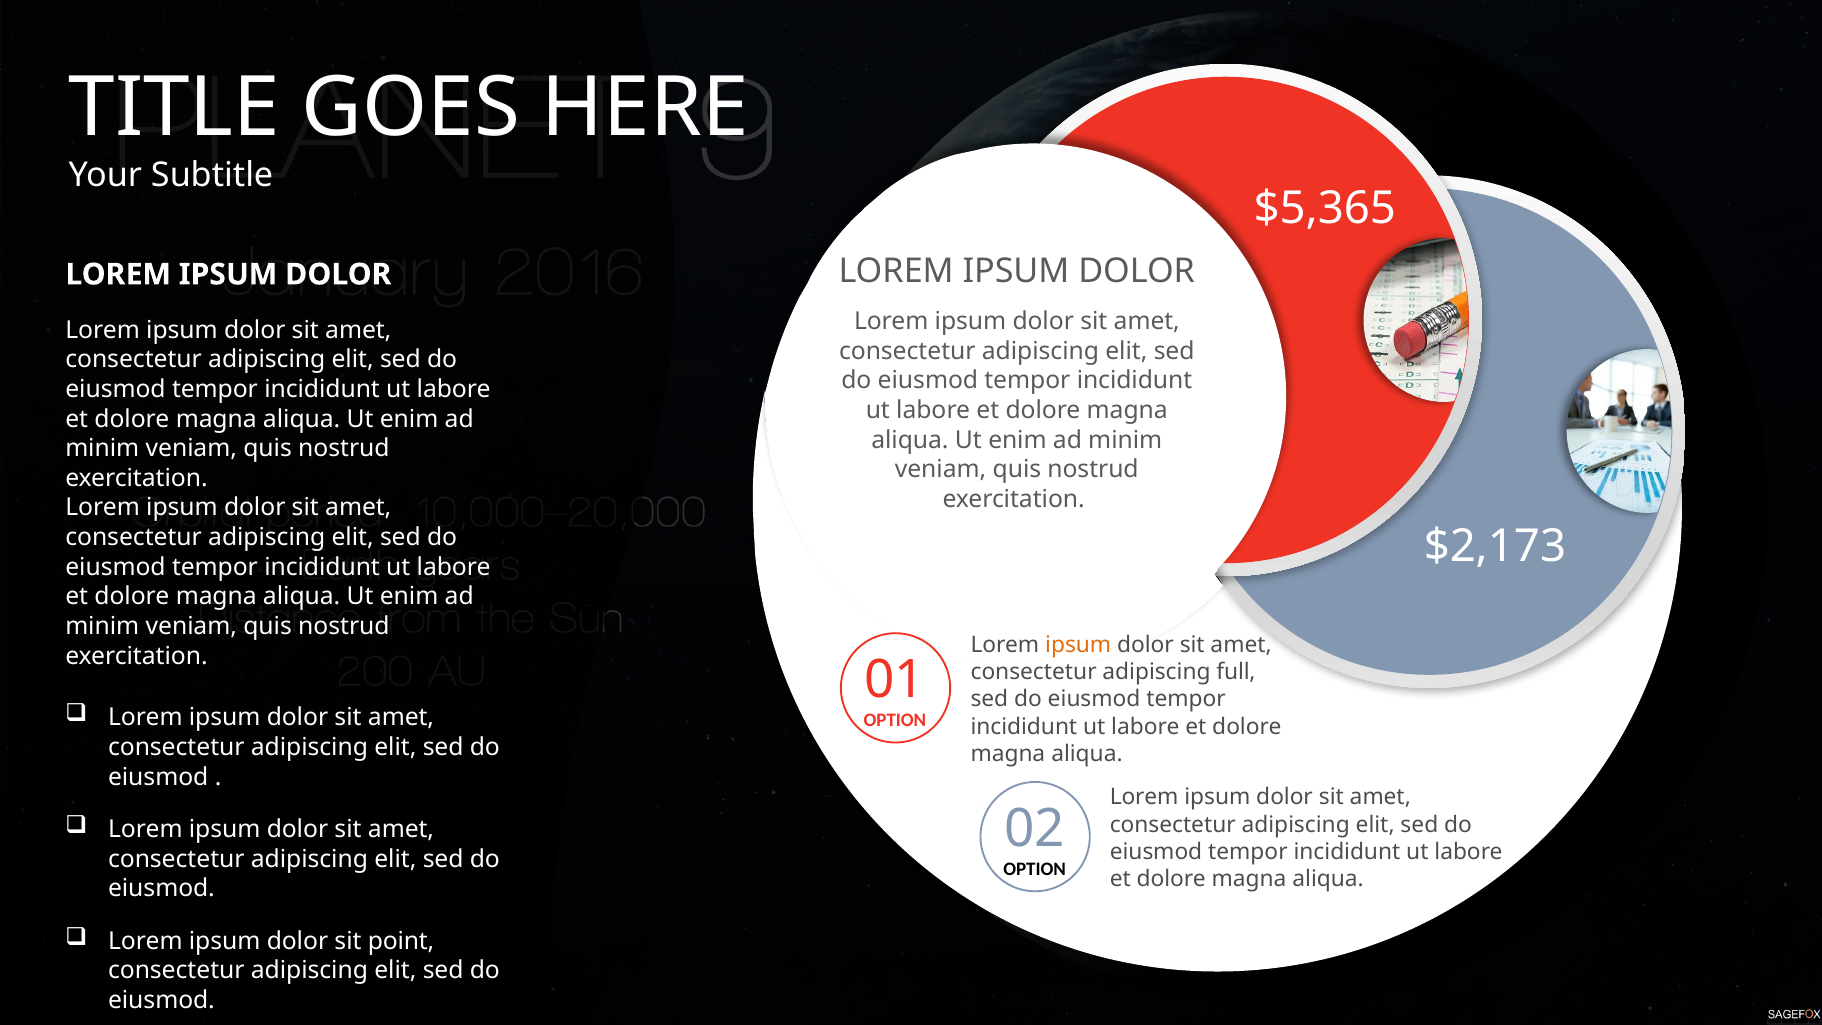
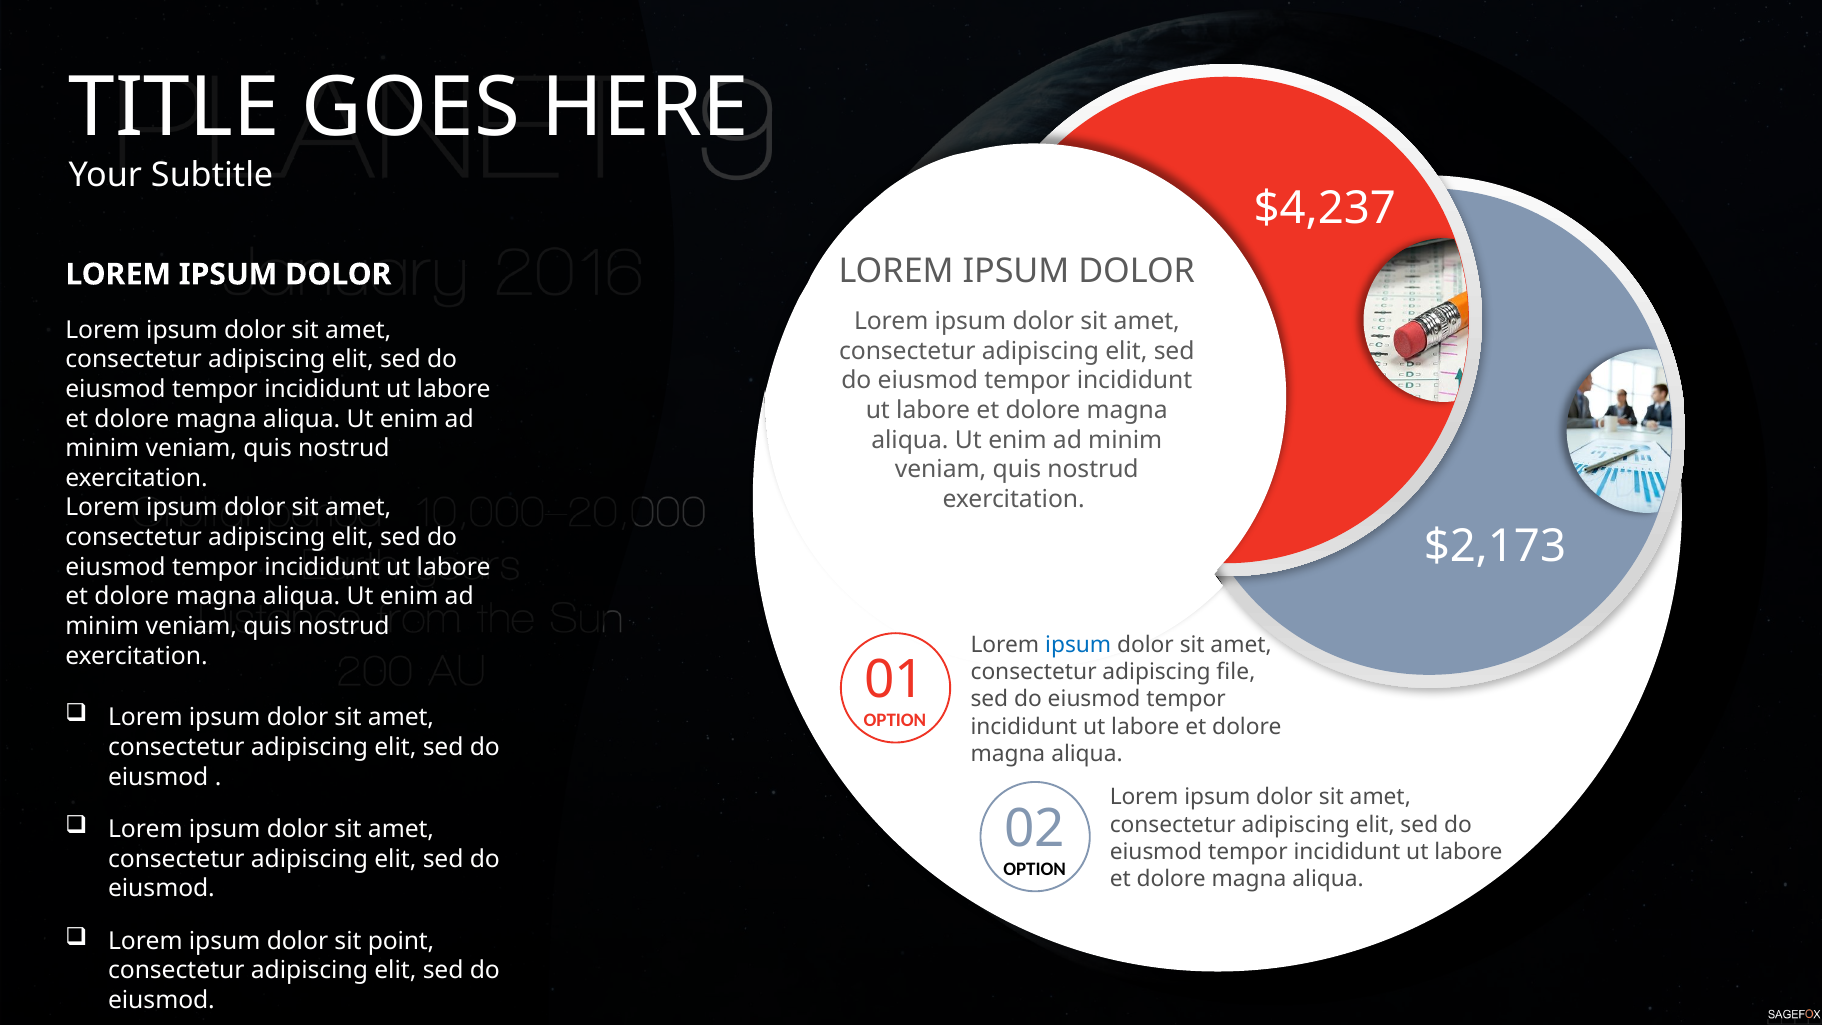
$5,365: $5,365 -> $4,237 (1325, 209)
ipsum colour: orange -> blue (1078, 644)
full: full -> file (1236, 672)
